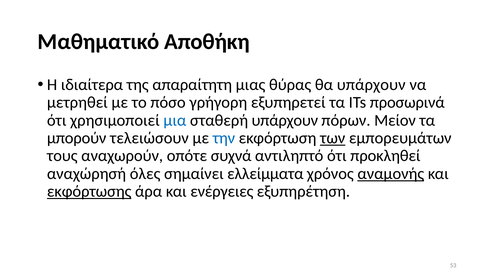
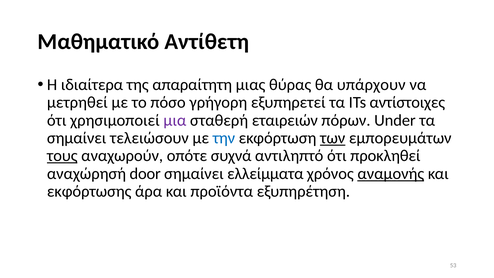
Αποθήκη: Αποθήκη -> Αντίθετη (207, 42)
προσωρινά: προσωρινά -> αντίστοιχες (407, 102)
μια colour: blue -> purple (175, 120)
σταθερή υπάρχουν: υπάρχουν -> εταιρειών (285, 120)
Μείον: Μείον -> Under (395, 120)
μπορούν: μπορούν -> σημαίνει (77, 138)
τους underline: none -> present (62, 156)
όλες: όλες -> door (145, 174)
εκφόρτωσης underline: present -> none (89, 191)
ενέργειες: ενέργειες -> προϊόντα (222, 191)
